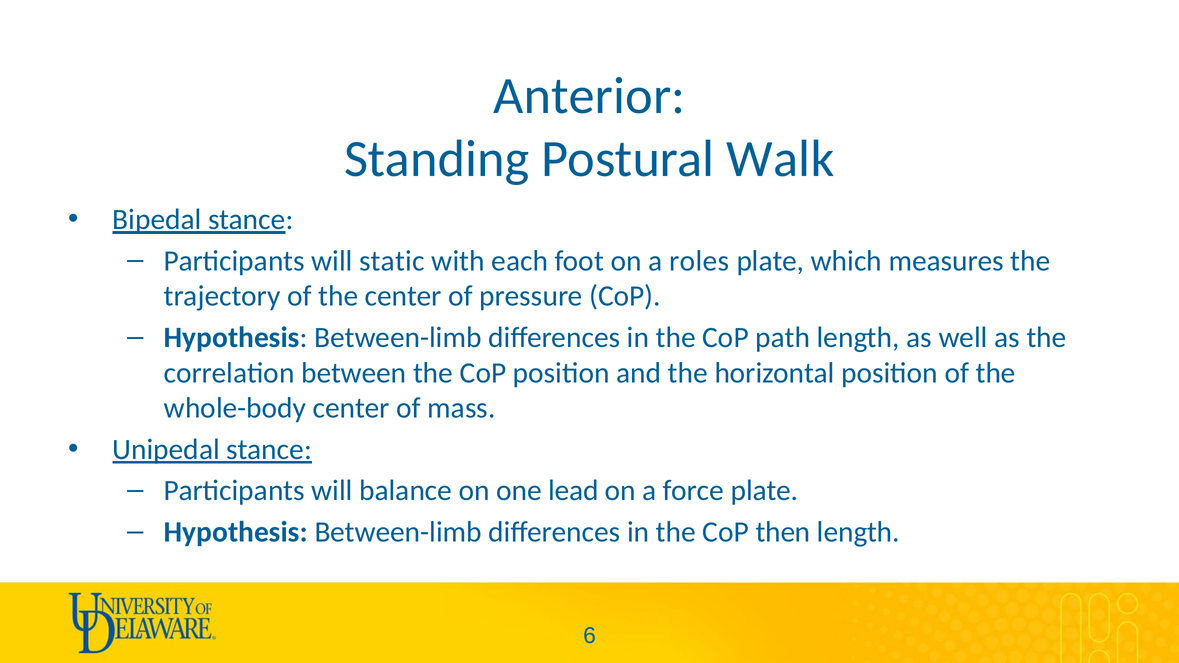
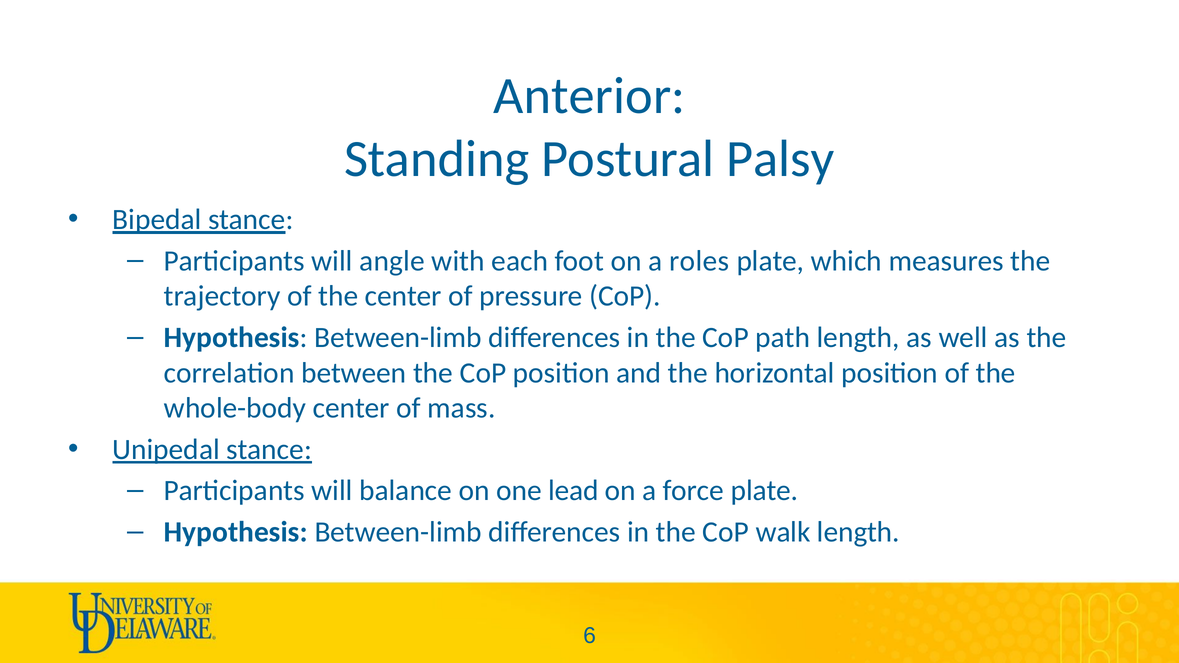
Walk: Walk -> Palsy (780, 159)
static: static -> angle (392, 261)
then: then -> walk (783, 532)
